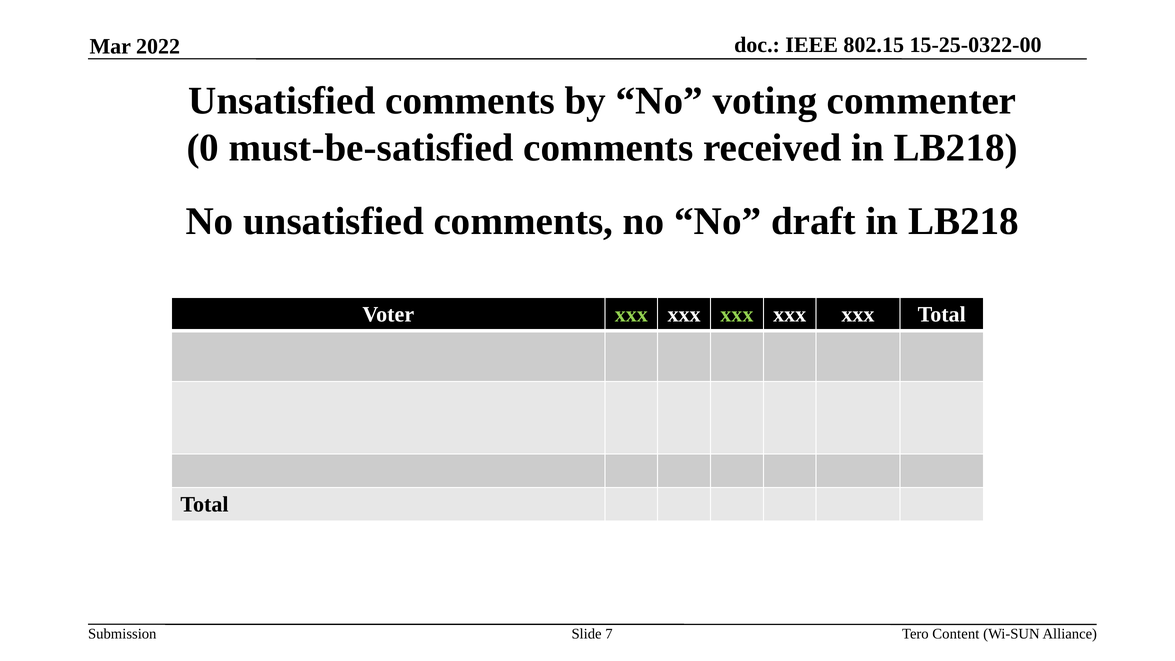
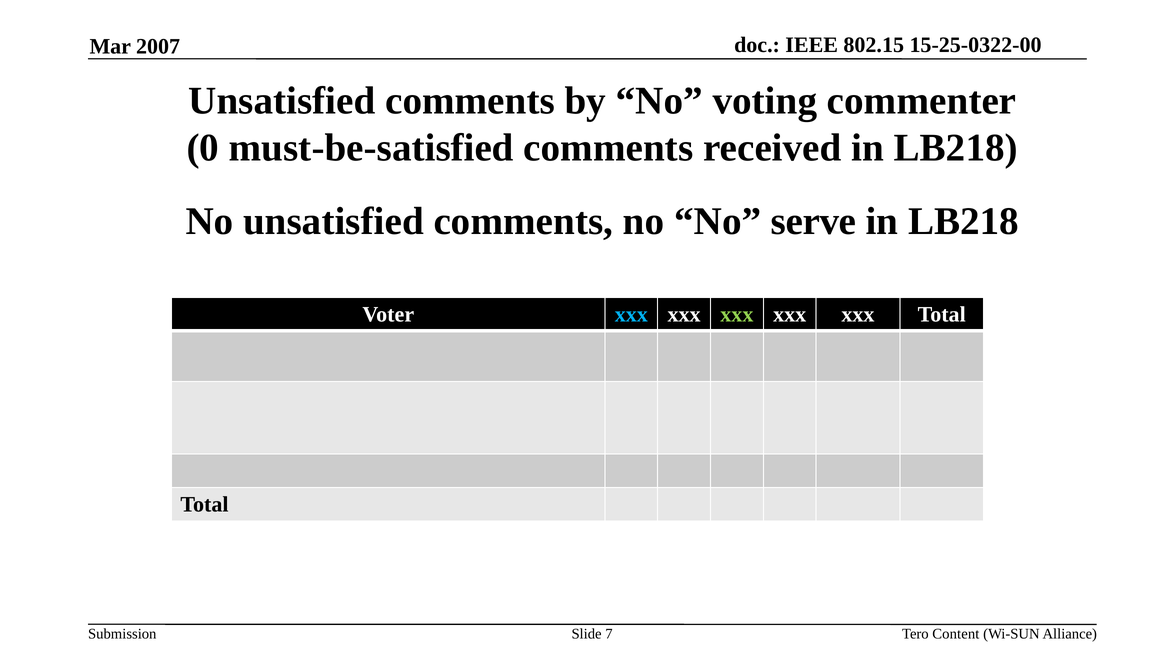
2022: 2022 -> 2007 (158, 46)
draft: draft -> serve (814, 221)
xxx colour: light green -> light blue (631, 314)
